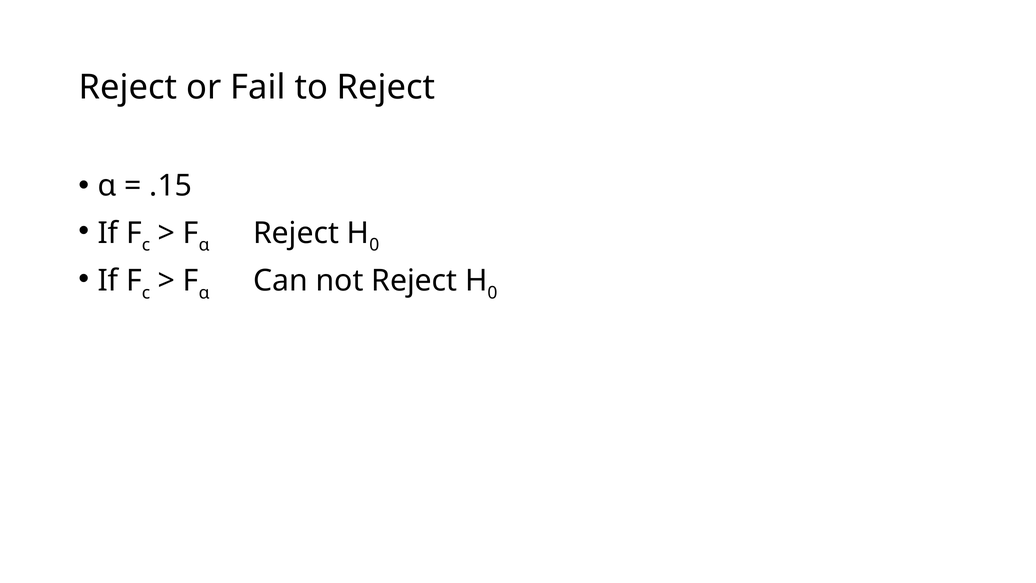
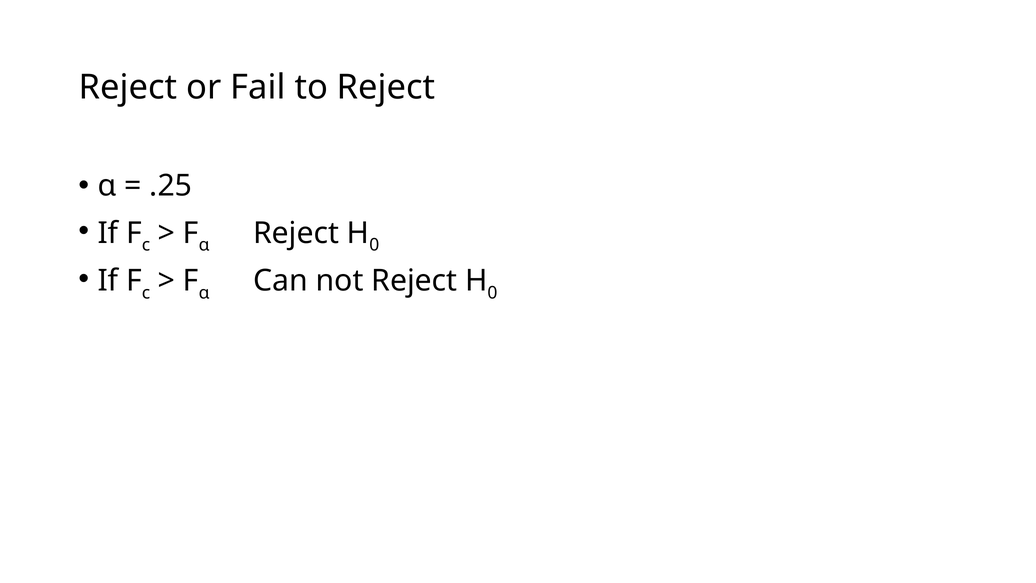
.15: .15 -> .25 (171, 186)
